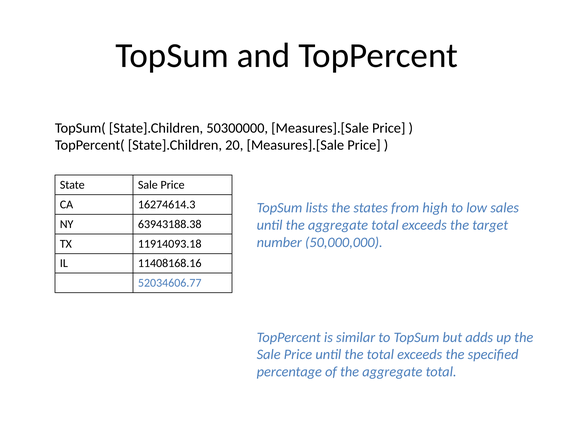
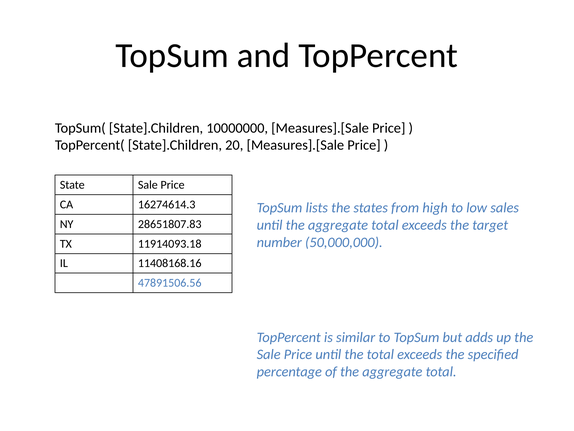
50300000: 50300000 -> 10000000 (237, 128)
63943188.38: 63943188.38 -> 28651807.83 (170, 224)
52034606.77: 52034606.77 -> 47891506.56 (170, 283)
